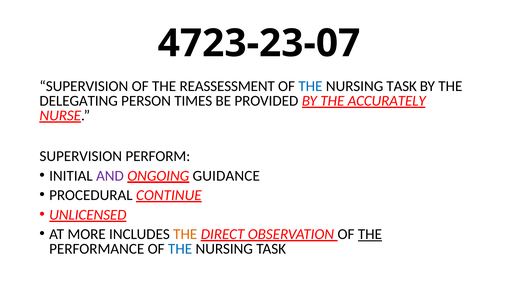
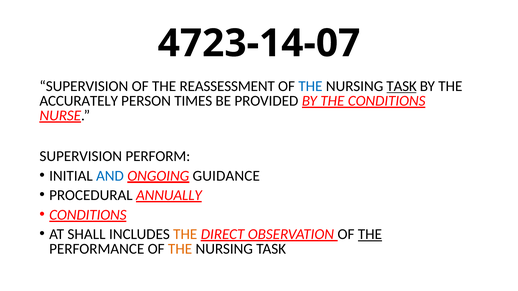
4723-23-07: 4723-23-07 -> 4723-14-07 (259, 43)
TASK underline: none -> present (402, 86)
DELEGATING: DELEGATING -> ACCURATELY (79, 101)
THE ACCURATELY: ACCURATELY -> CONDITIONS (387, 101)
AND colour: purple -> blue (110, 176)
CONTINUE: CONTINUE -> ANNUALLY (169, 195)
UNLICENSED: UNLICENSED -> CONDITIONS (88, 215)
MORE: MORE -> SHALL (87, 235)
THE colour: blue -> orange (180, 249)
